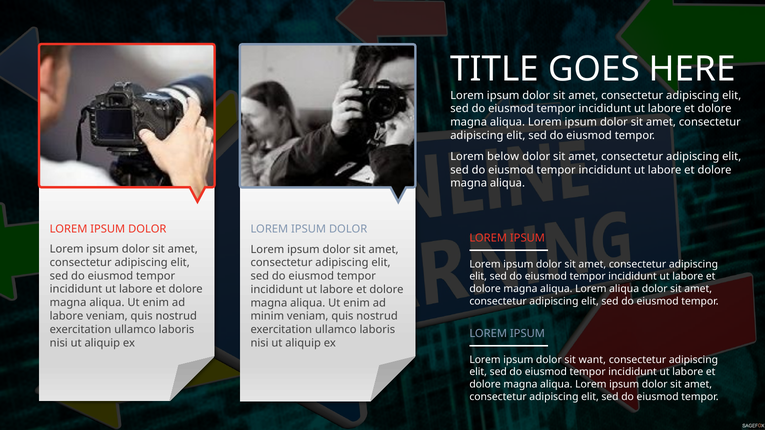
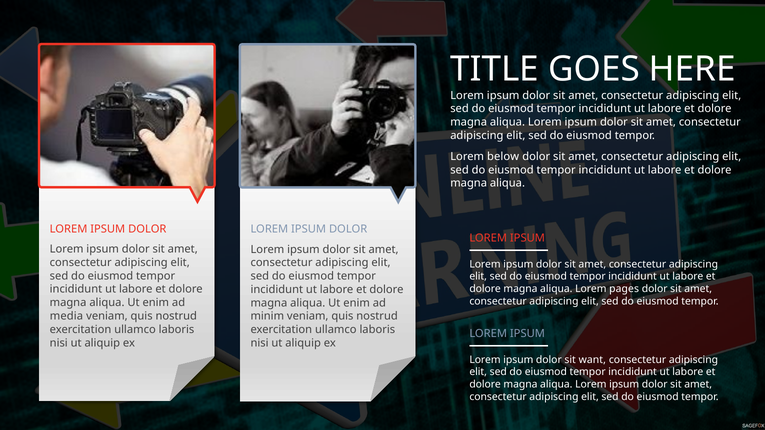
Lorem aliqua: aliqua -> pages (624, 289)
labore: labore -> media (66, 316)
